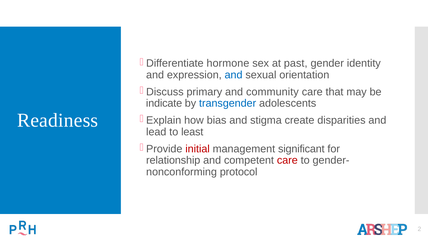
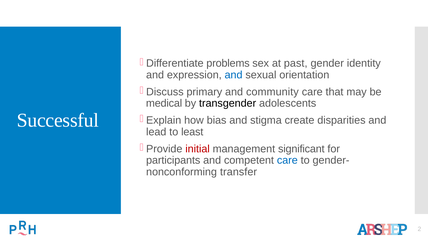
hormone: hormone -> problems (228, 63)
indicate: indicate -> medical (164, 103)
transgender colour: blue -> black (228, 103)
Readiness: Readiness -> Successful (58, 120)
relationship: relationship -> participants (173, 160)
care colour: red -> blue (287, 160)
protocol: protocol -> transfer (239, 172)
